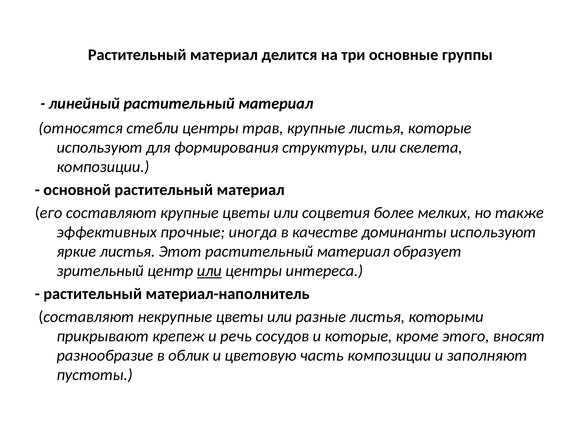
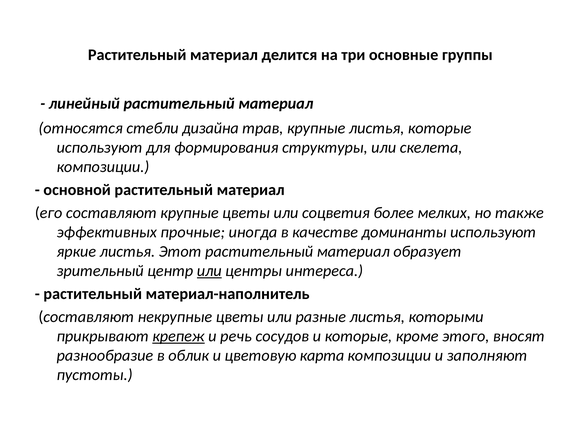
стебли центры: центры -> дизайна (210, 128)
крепеж underline: none -> present (178, 336)
часть: часть -> карта (322, 355)
